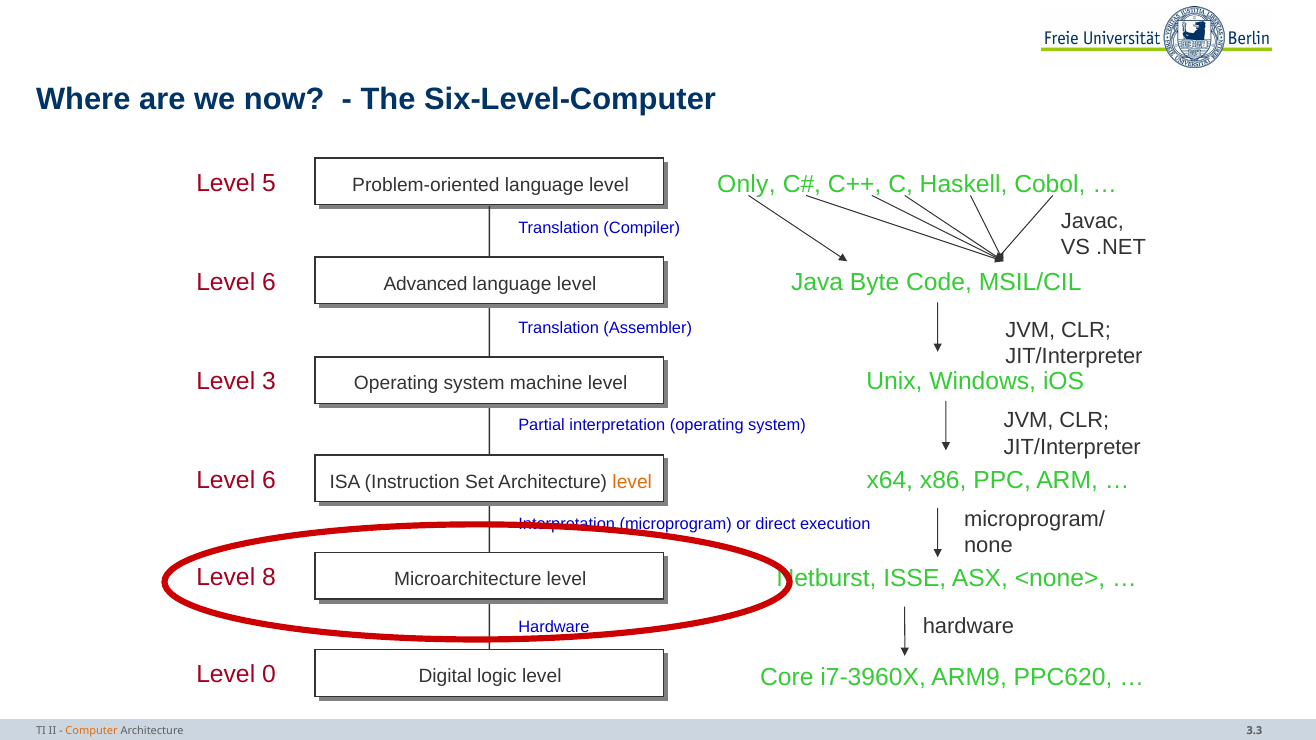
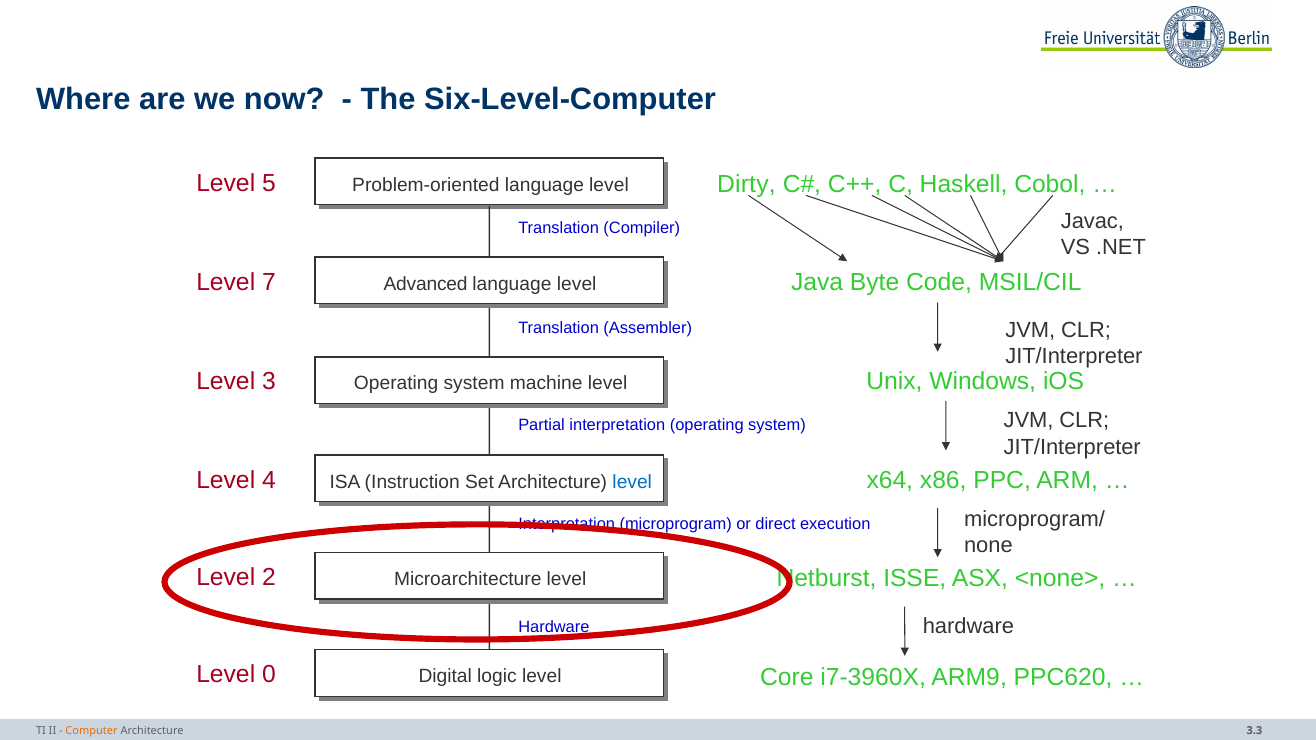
Only: Only -> Dirty (746, 184)
6: 6 -> 7 (269, 282)
6: 6 -> 4 (269, 480)
level colour: orange -> blue (632, 482)
8: 8 -> 2 (269, 578)
